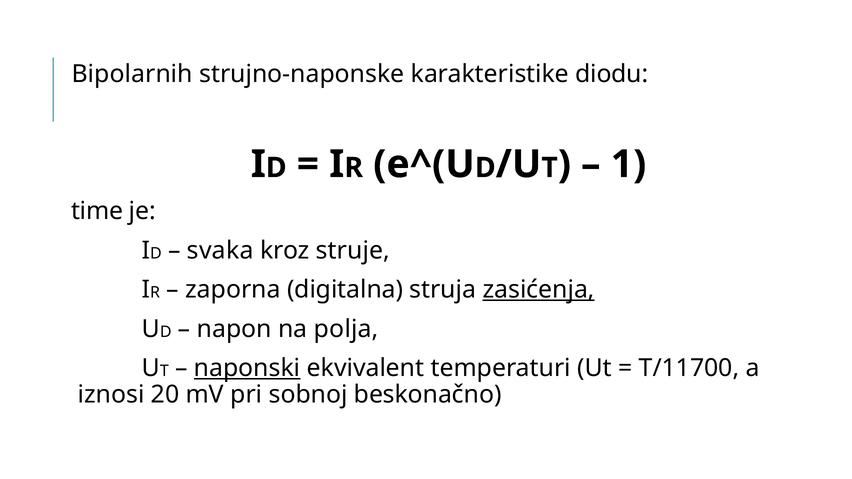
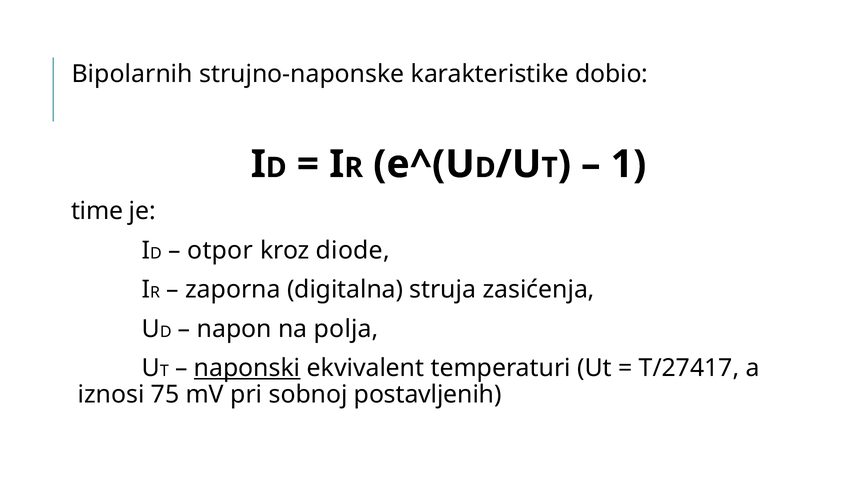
diodu: diodu -> dobio (612, 74)
svaka: svaka -> otpor (220, 251)
struje: struje -> diode (353, 251)
zasićenja underline: present -> none (539, 290)
T/11700: T/11700 -> T/27417 (689, 368)
20: 20 -> 75 (165, 395)
beskonačno: beskonačno -> postavljenih (428, 395)
